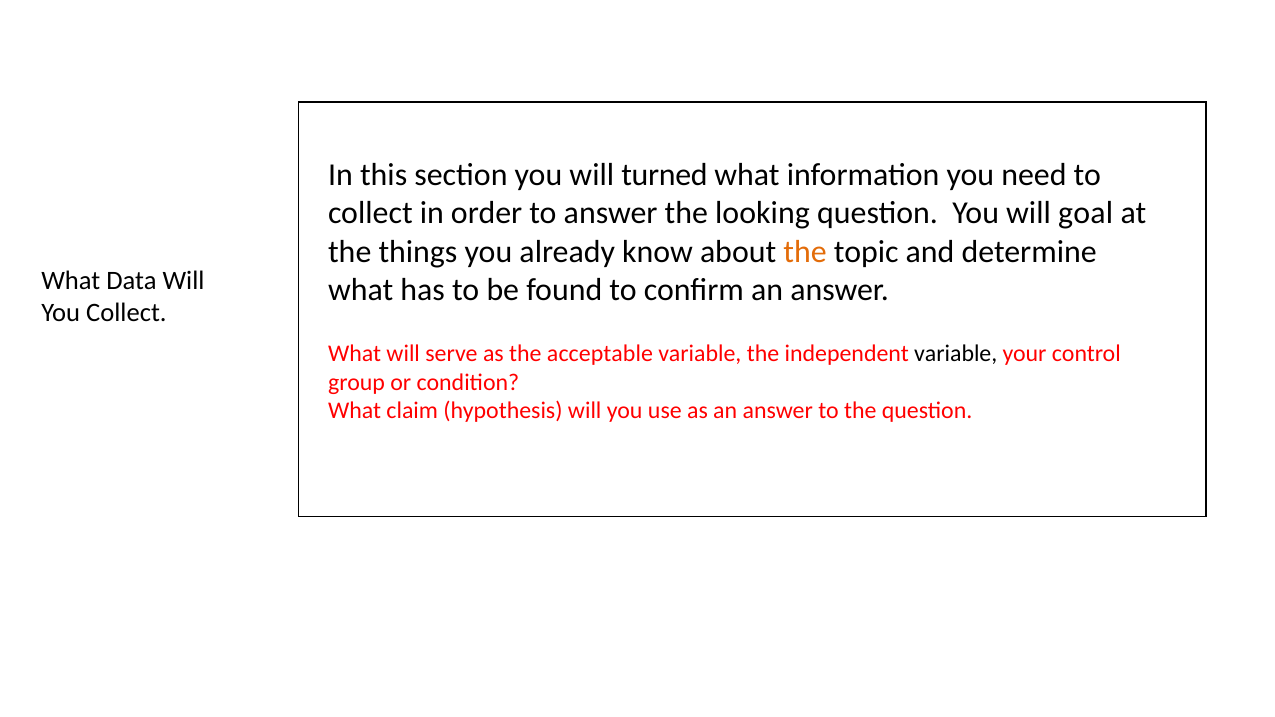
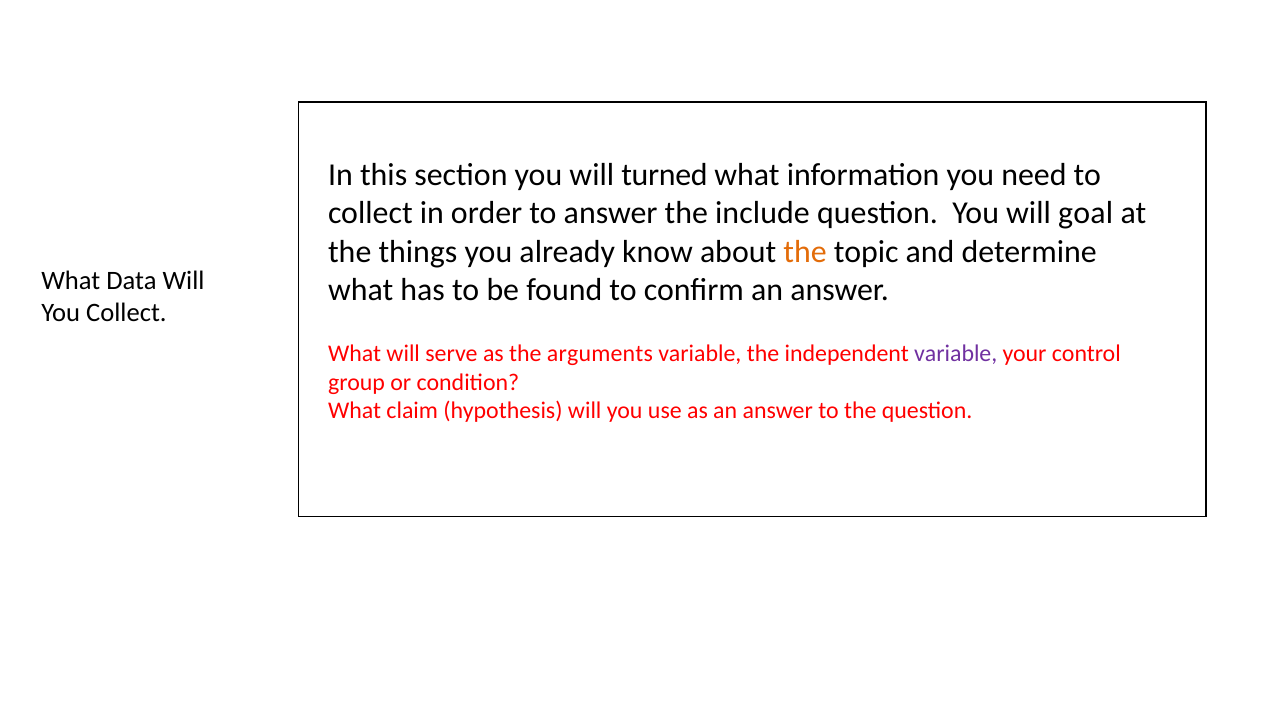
looking: looking -> include (762, 213)
acceptable: acceptable -> arguments (600, 354)
variable colour: black -> purple (956, 354)
